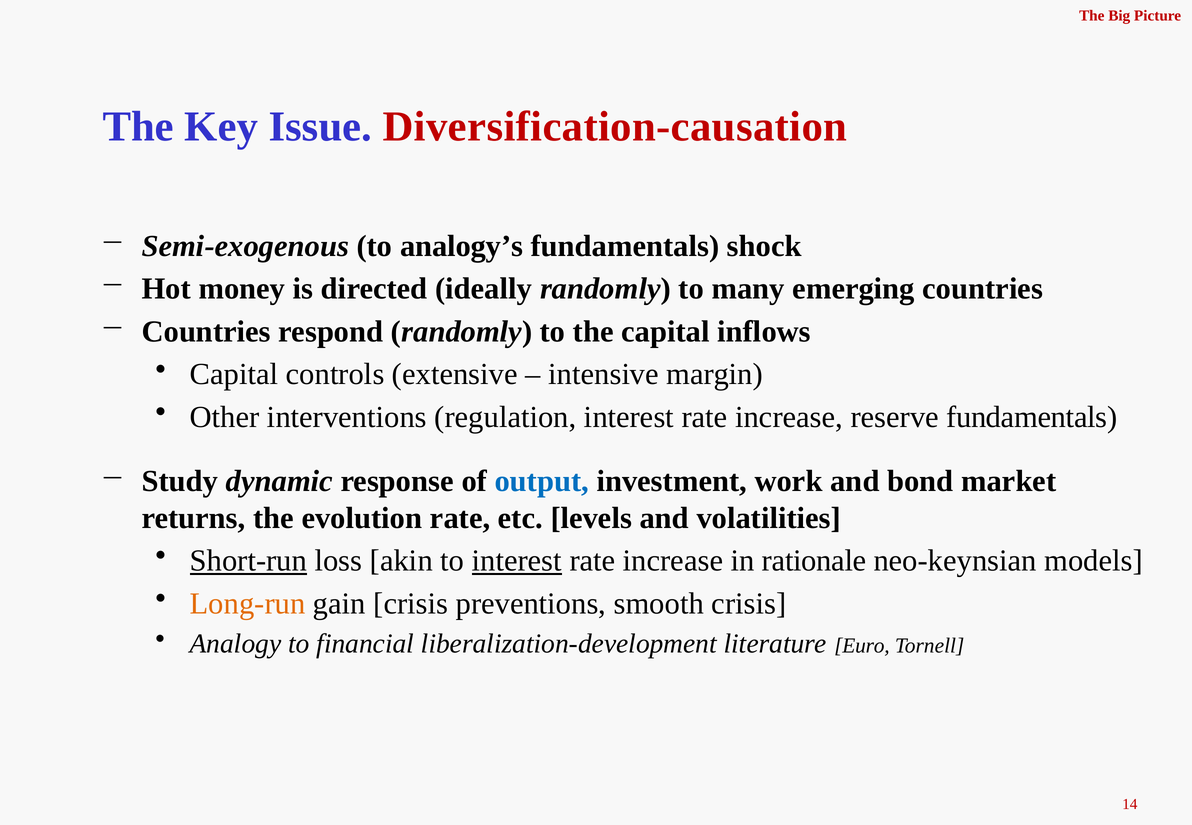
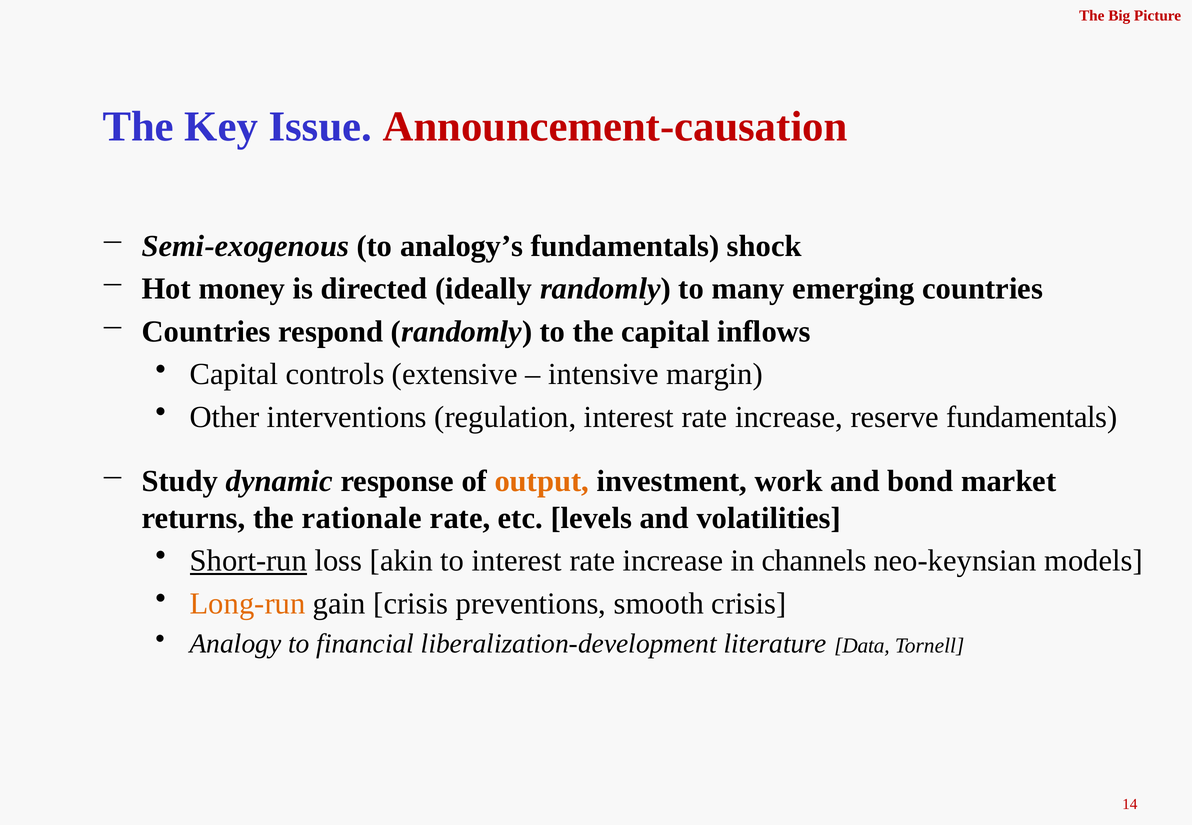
Diversification-causation: Diversification-causation -> Announcement-causation (615, 127)
output colour: blue -> orange (542, 481)
evolution: evolution -> rationale (362, 518)
interest underline: present -> none (517, 561)
rationale: rationale -> channels (814, 561)
Euro: Euro -> Data (862, 646)
